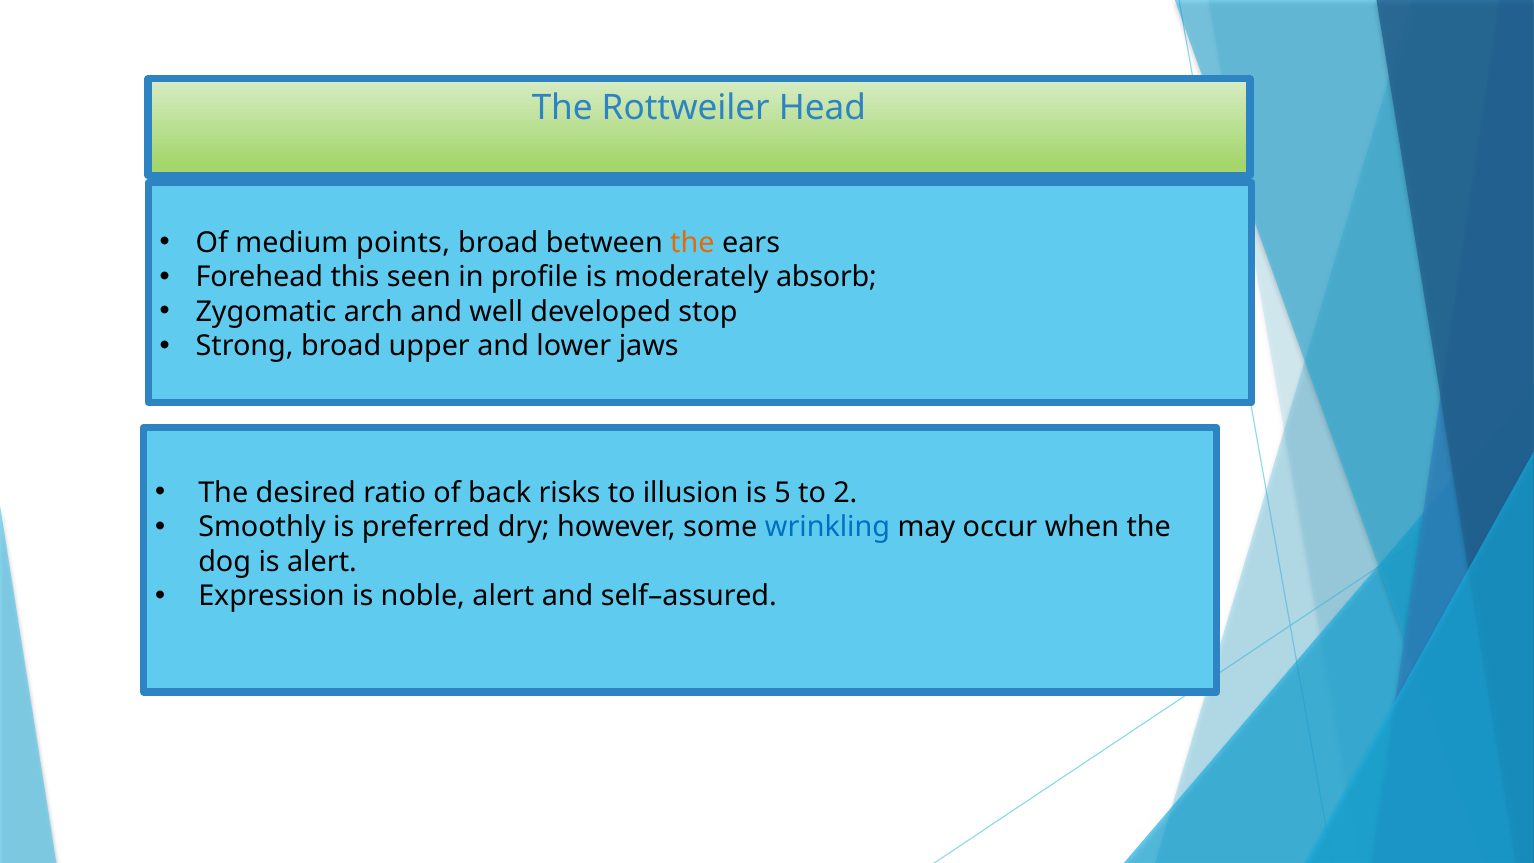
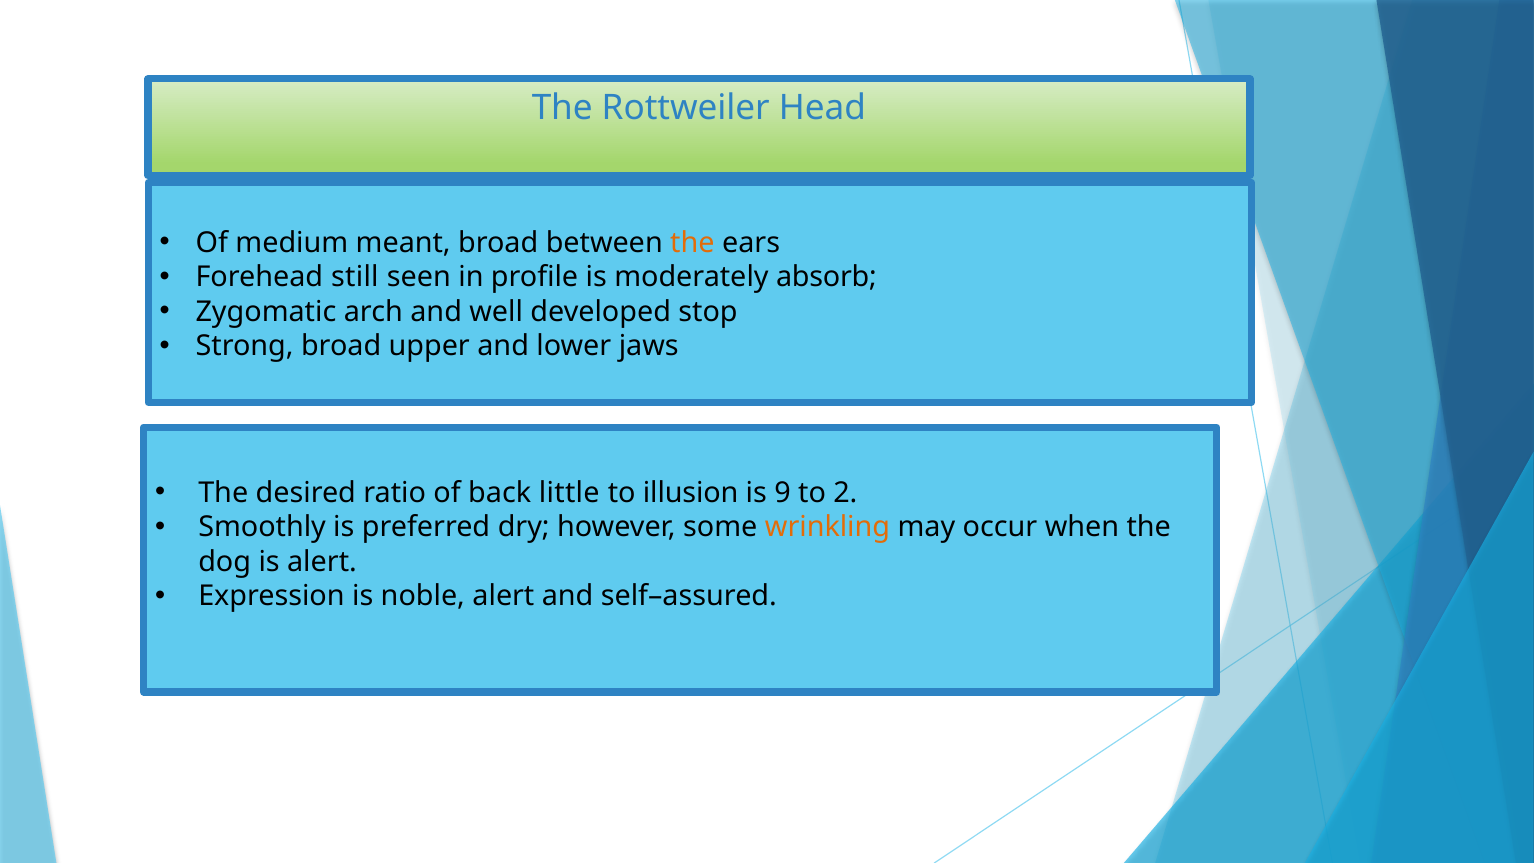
points: points -> meant (403, 243)
this: this -> still (355, 277)
risks: risks -> little (569, 493)
5: 5 -> 9 (783, 493)
wrinkling colour: blue -> orange (828, 527)
